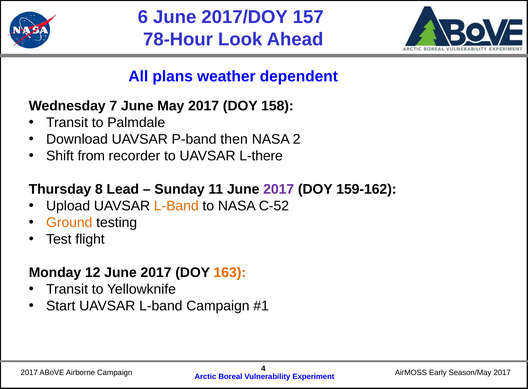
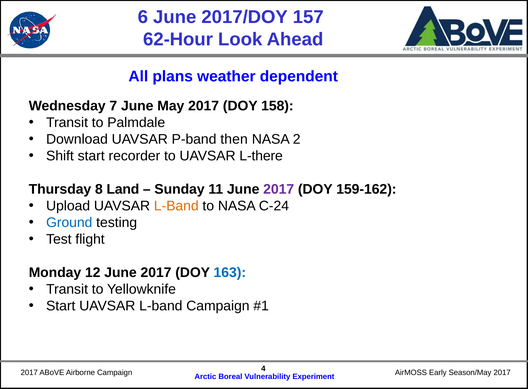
78-Hour: 78-Hour -> 62-Hour (178, 39)
Shift from: from -> start (91, 156)
Lead: Lead -> Land (123, 189)
C-52: C-52 -> C-24 (274, 206)
Ground colour: orange -> blue (69, 223)
163 colour: orange -> blue (230, 273)
